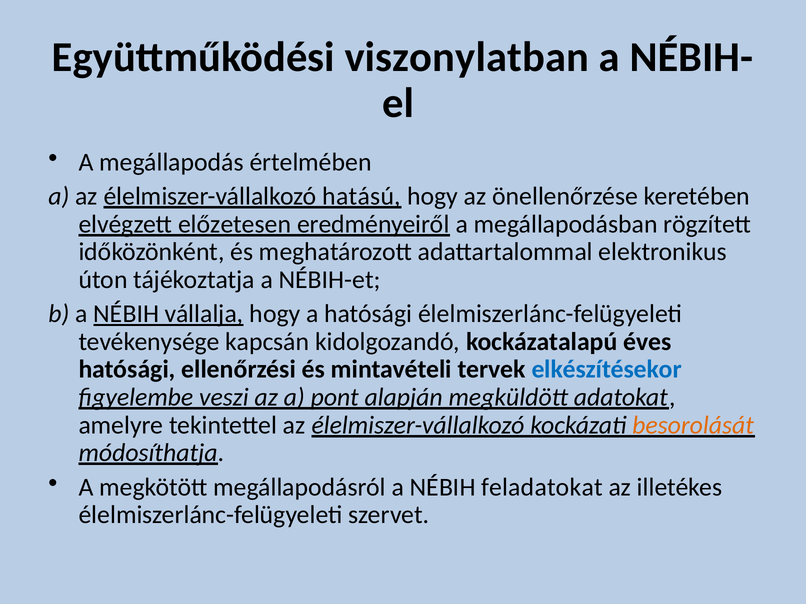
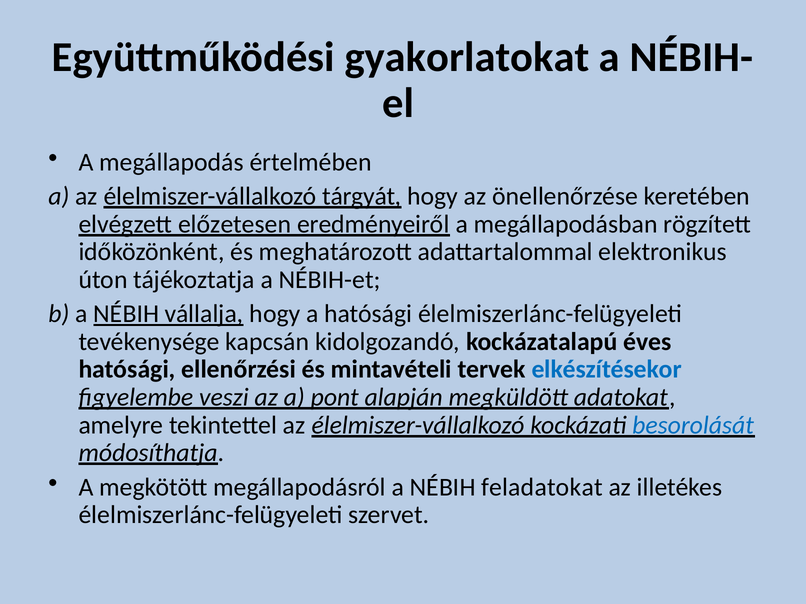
viszonylatban: viszonylatban -> gyakorlatokat (467, 57)
hatású: hatású -> tárgyát (362, 197)
besorolását colour: orange -> blue (693, 425)
